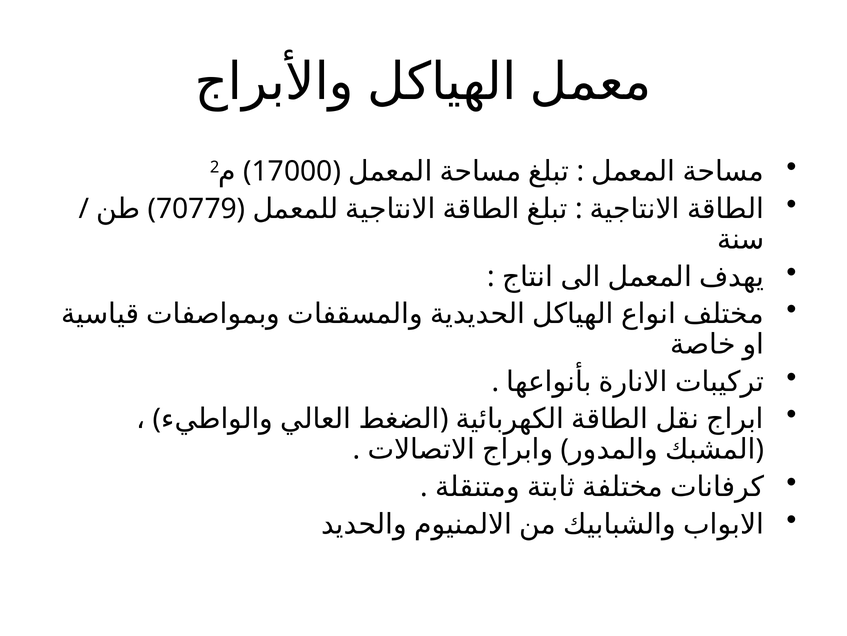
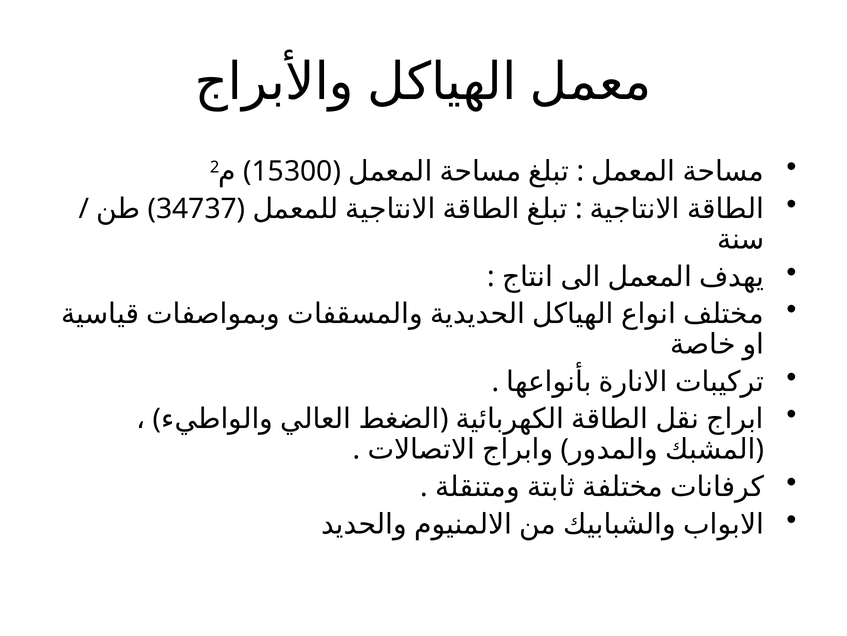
17000: 17000 -> 15300 (292, 171)
70779: 70779 -> 34737 (196, 209)
